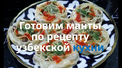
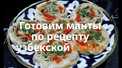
кухни colour: blue -> orange (88, 48)
